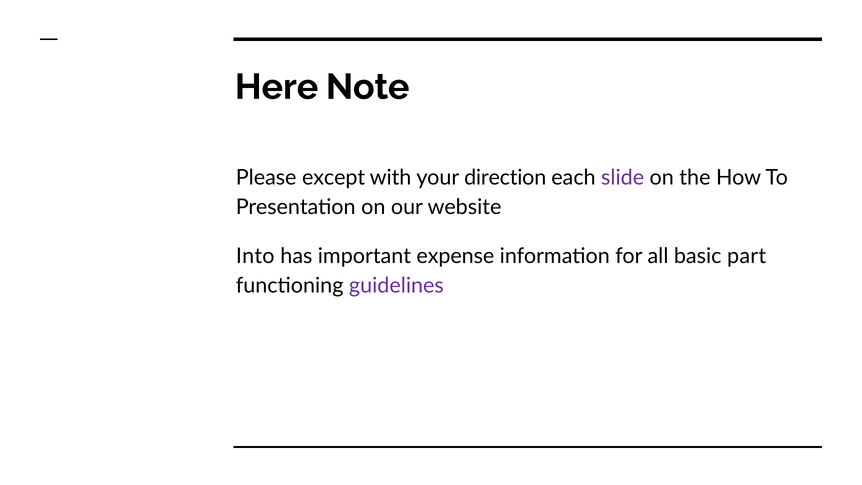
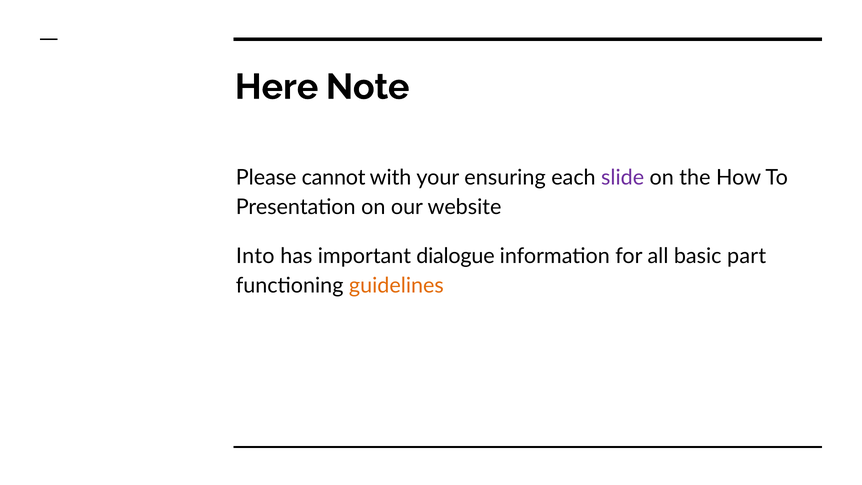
except: except -> cannot (334, 177)
direction: direction -> ensuring (505, 177)
expense: expense -> dialogue (455, 256)
guidelines colour: purple -> orange (396, 286)
